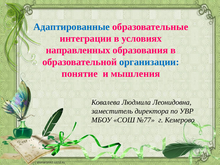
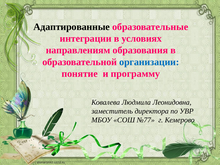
Адаптированные colour: blue -> black (72, 27)
направленных: направленных -> направлениям (78, 50)
мышления: мышления -> программу (135, 74)
